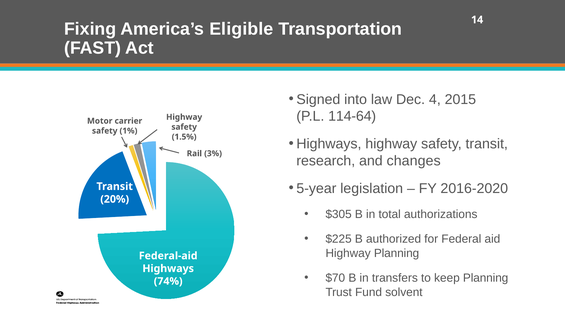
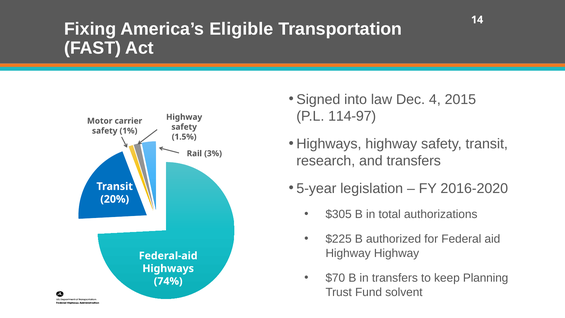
114-64: 114-64 -> 114-97 (352, 116)
and changes: changes -> transfers (414, 161)
Highway Planning: Planning -> Highway (397, 253)
